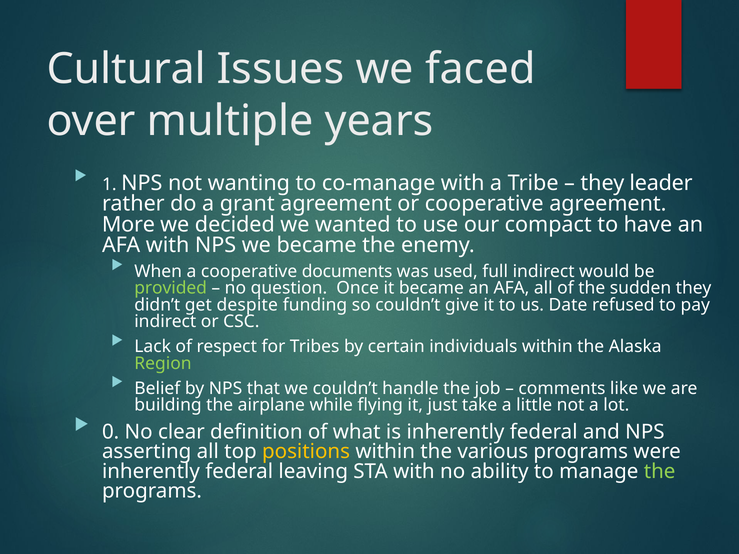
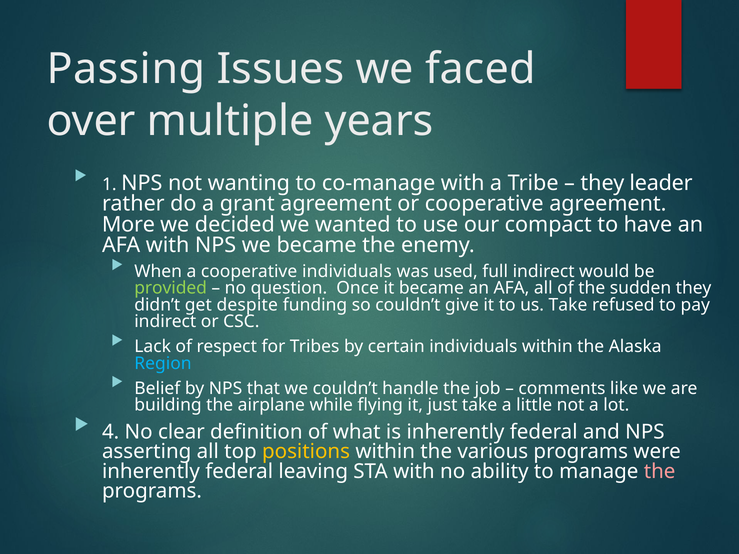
Cultural: Cultural -> Passing (126, 69)
cooperative documents: documents -> individuals (347, 272)
us Date: Date -> Take (568, 305)
Region colour: light green -> light blue (163, 364)
0: 0 -> 4 (111, 432)
the colour: light green -> pink (660, 472)
